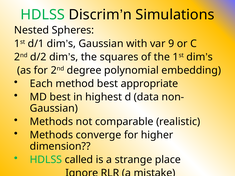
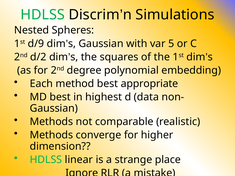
d/1: d/1 -> d/9 (36, 44)
9: 9 -> 5 (171, 44)
called: called -> linear (79, 160)
